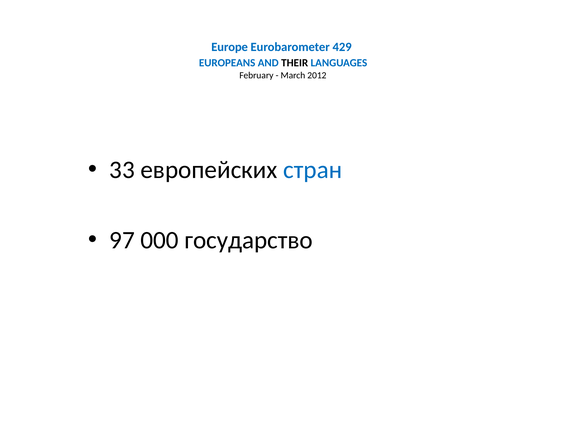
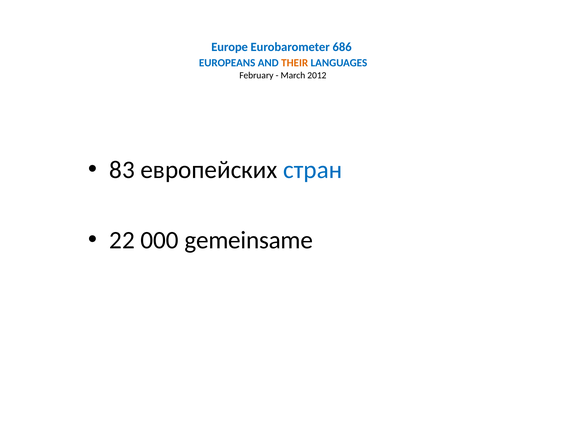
429: 429 -> 686 (342, 47)
THEIR colour: black -> orange (295, 63)
33: 33 -> 83 (122, 170)
97: 97 -> 22 (122, 240)
государство: государство -> gemeinsame (249, 240)
